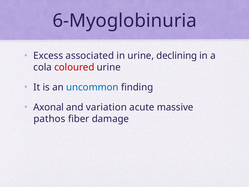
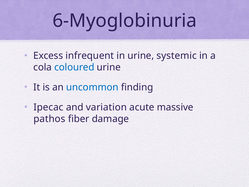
associated: associated -> infrequent (90, 56)
declining: declining -> systemic (177, 56)
coloured colour: red -> blue (74, 67)
Axonal: Axonal -> Ipecac (48, 107)
